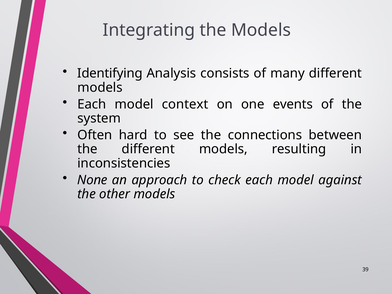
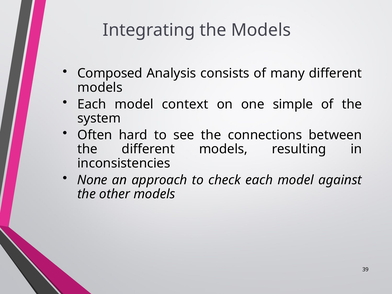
Identifying: Identifying -> Composed (110, 73)
events: events -> simple (293, 104)
